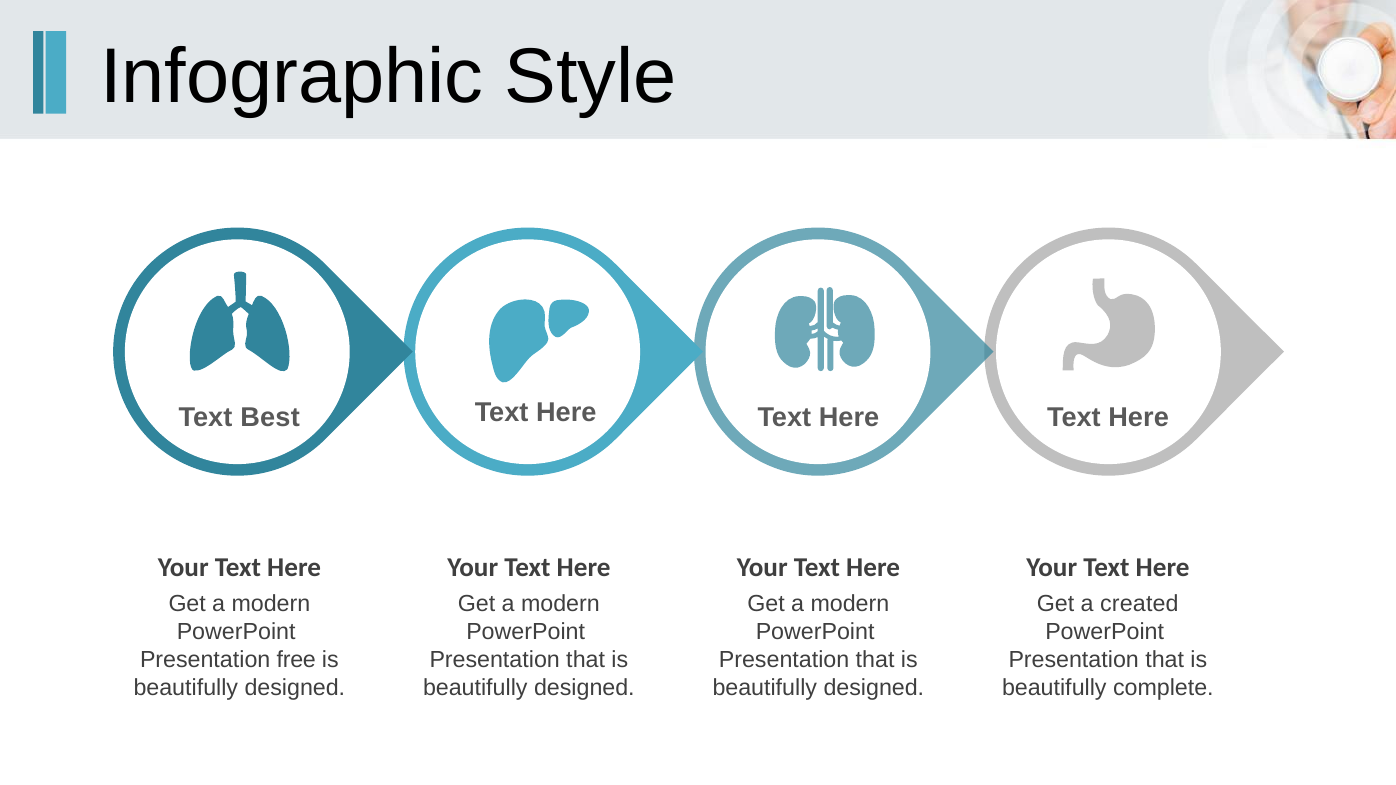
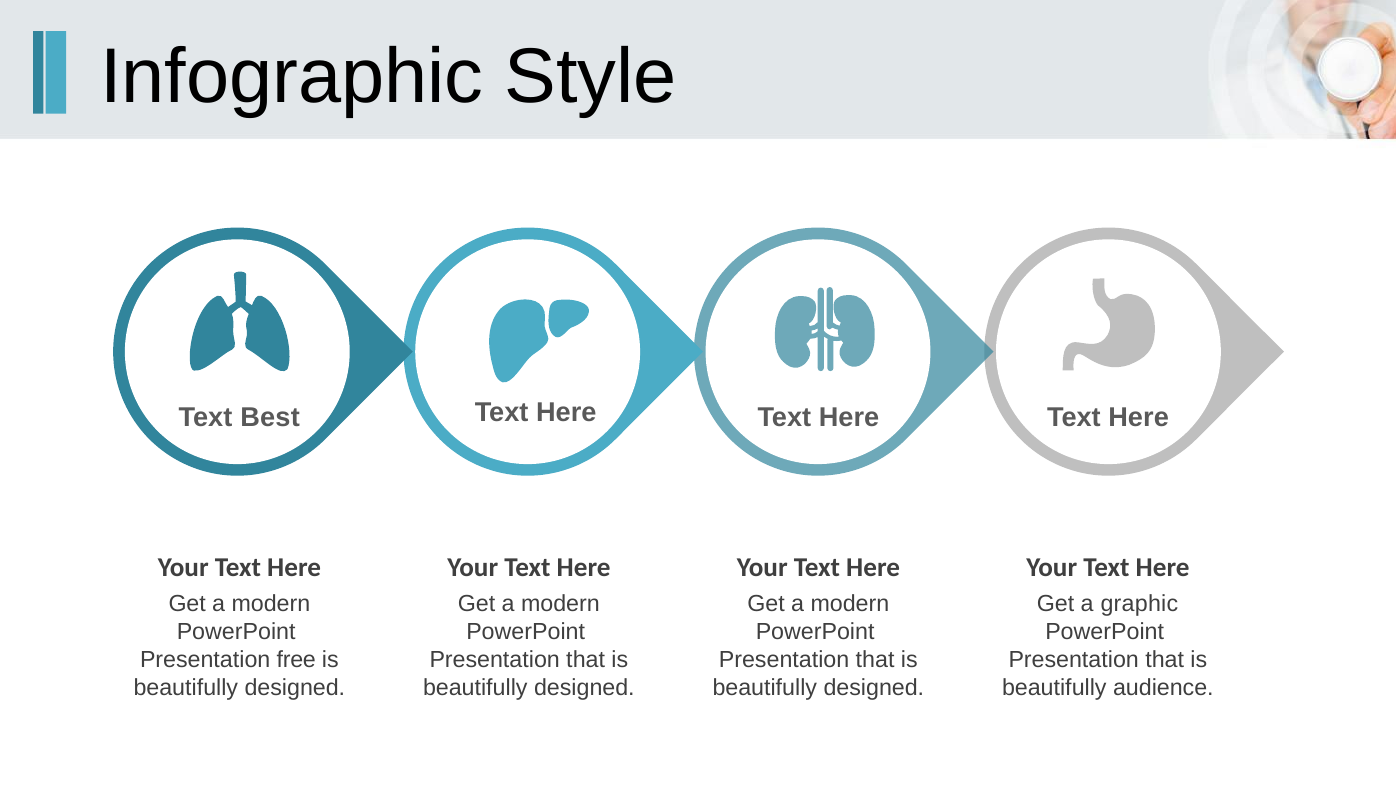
created: created -> graphic (1139, 604)
complete: complete -> audience (1163, 688)
